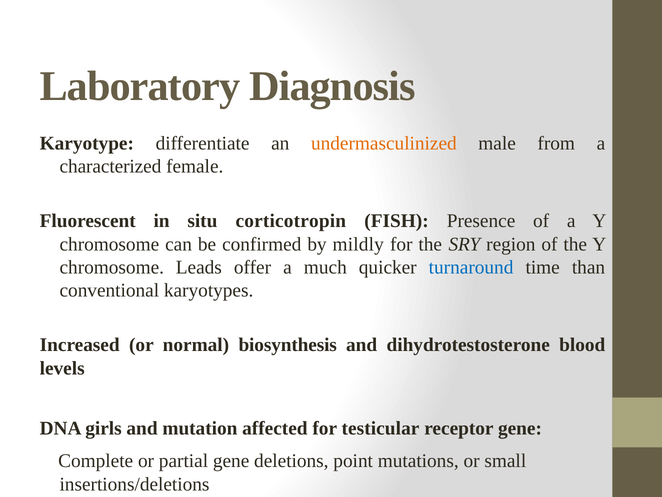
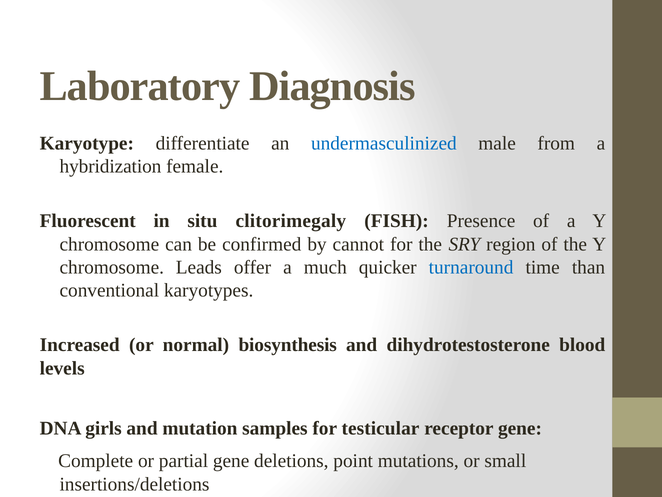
undermasculinized colour: orange -> blue (384, 143)
characterized: characterized -> hybridization (110, 166)
corticotropin: corticotropin -> clitorimegaly (291, 221)
mildly: mildly -> cannot (358, 244)
affected: affected -> samples (275, 428)
